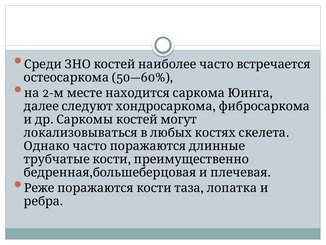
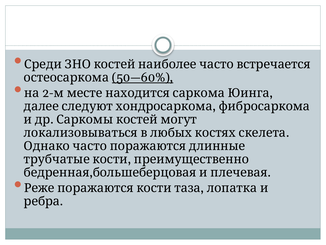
50—60% underline: none -> present (143, 77)
